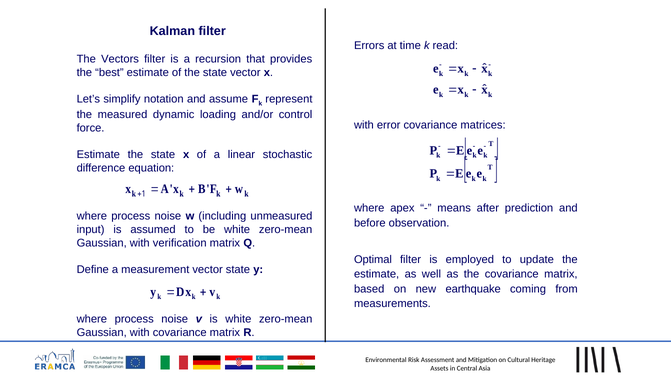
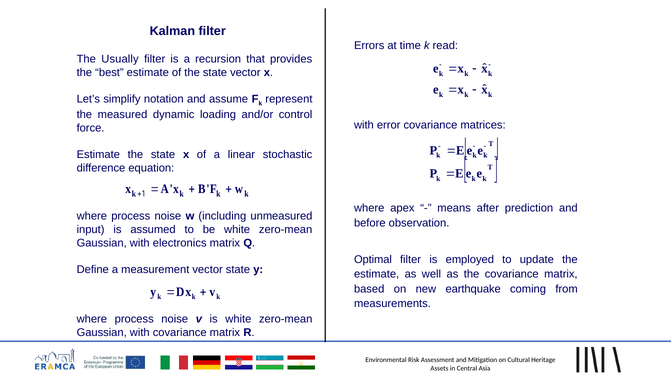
Vectors: Vectors -> Usually (120, 59)
verification: verification -> electronics (180, 243)
